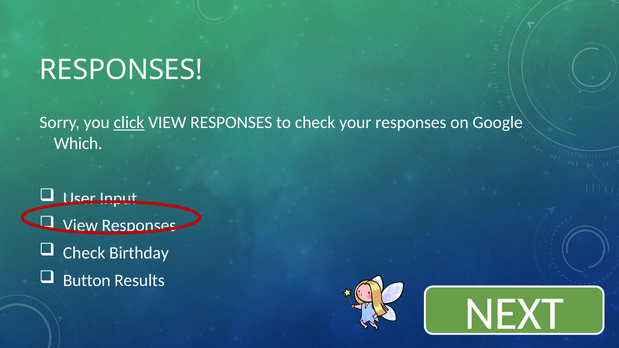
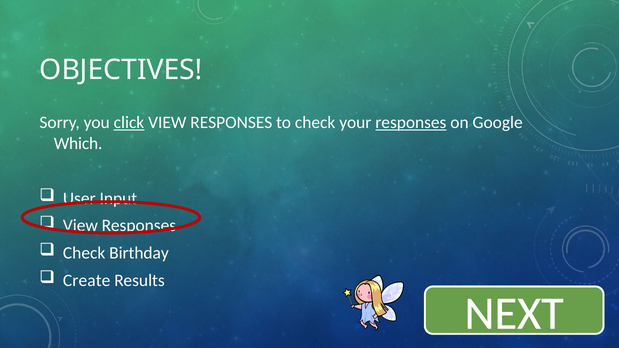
RESPONSES: RESPONSES -> OBJECTIVES (121, 70)
responses underline: none -> present (411, 123)
Button: Button -> Create (87, 280)
